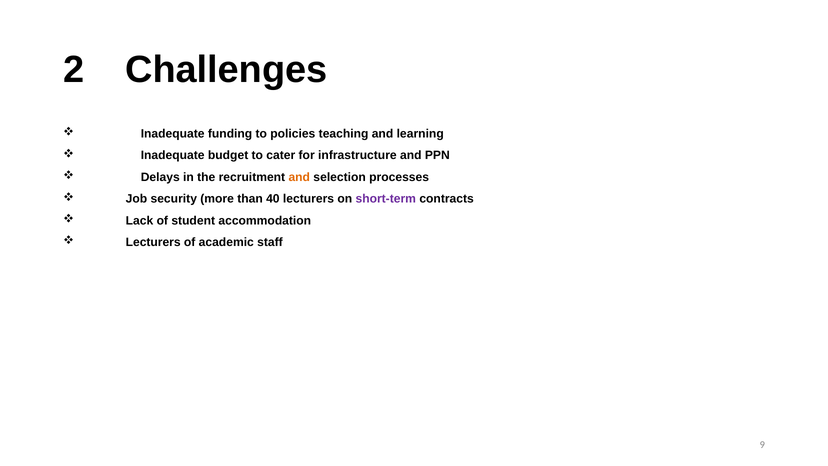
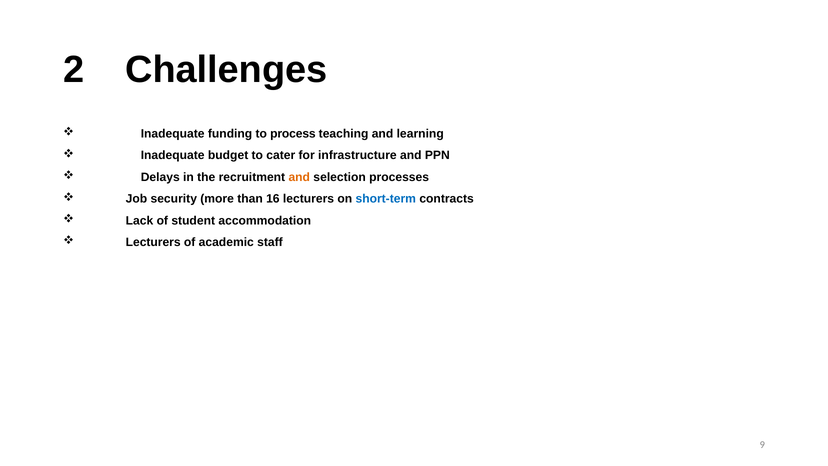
policies: policies -> process (293, 134)
40: 40 -> 16 (273, 199)
short-term colour: purple -> blue (386, 199)
